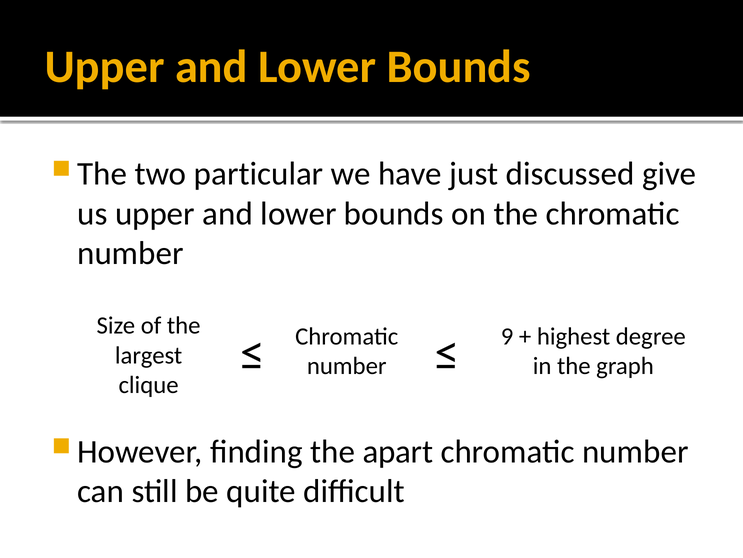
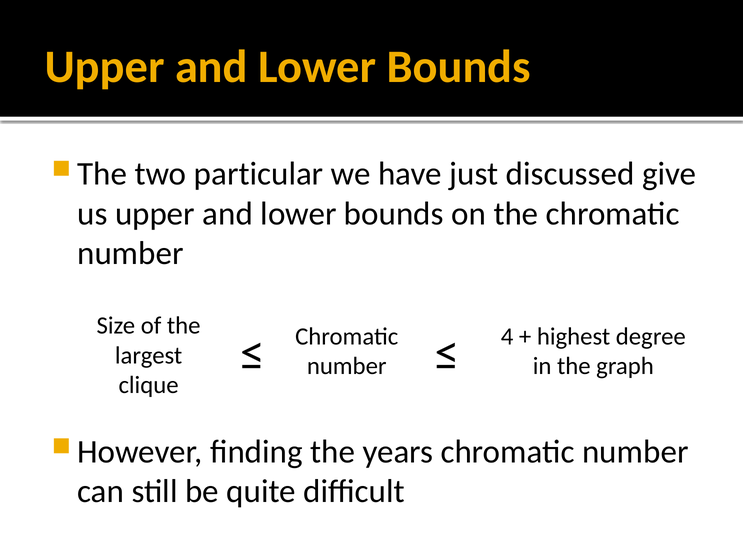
9: 9 -> 4 (507, 336)
apart: apart -> years (398, 451)
